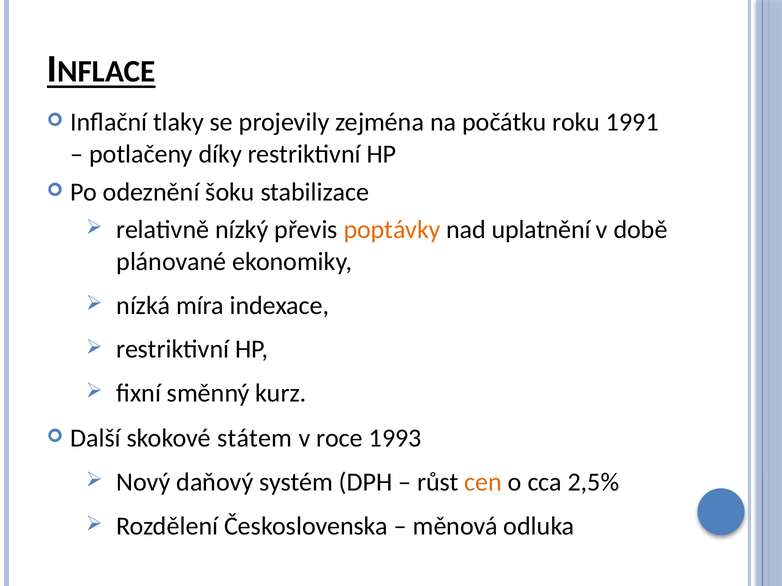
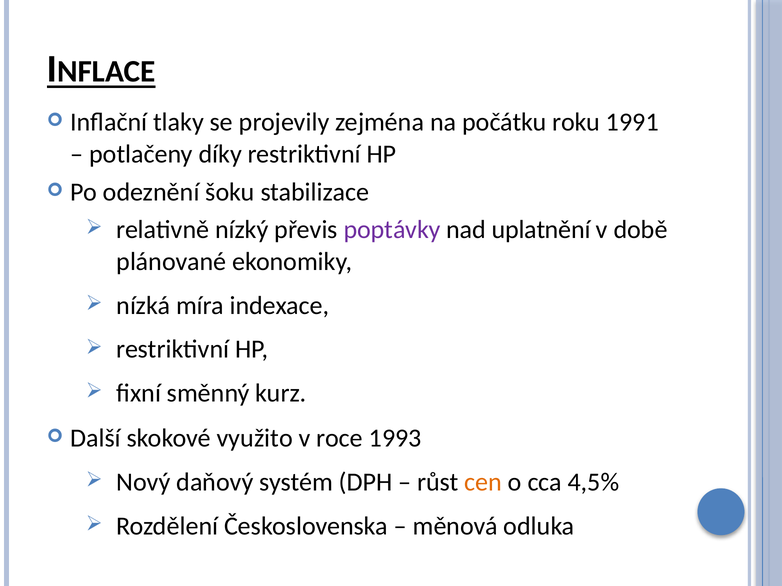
poptávky colour: orange -> purple (392, 230)
státem: státem -> využito (255, 438)
2,5%: 2,5% -> 4,5% (593, 482)
